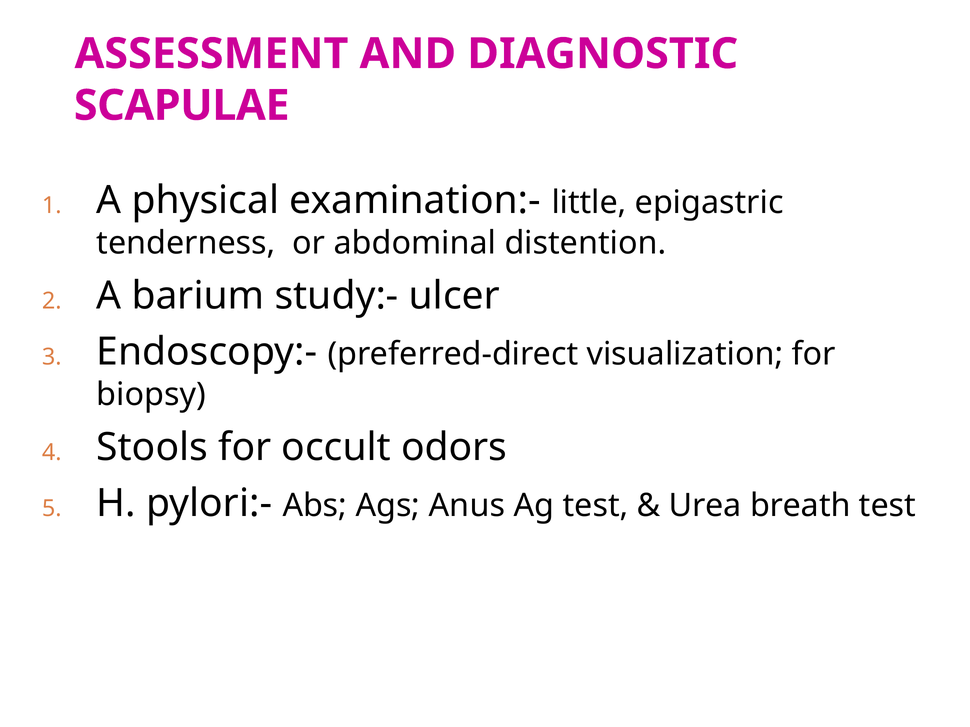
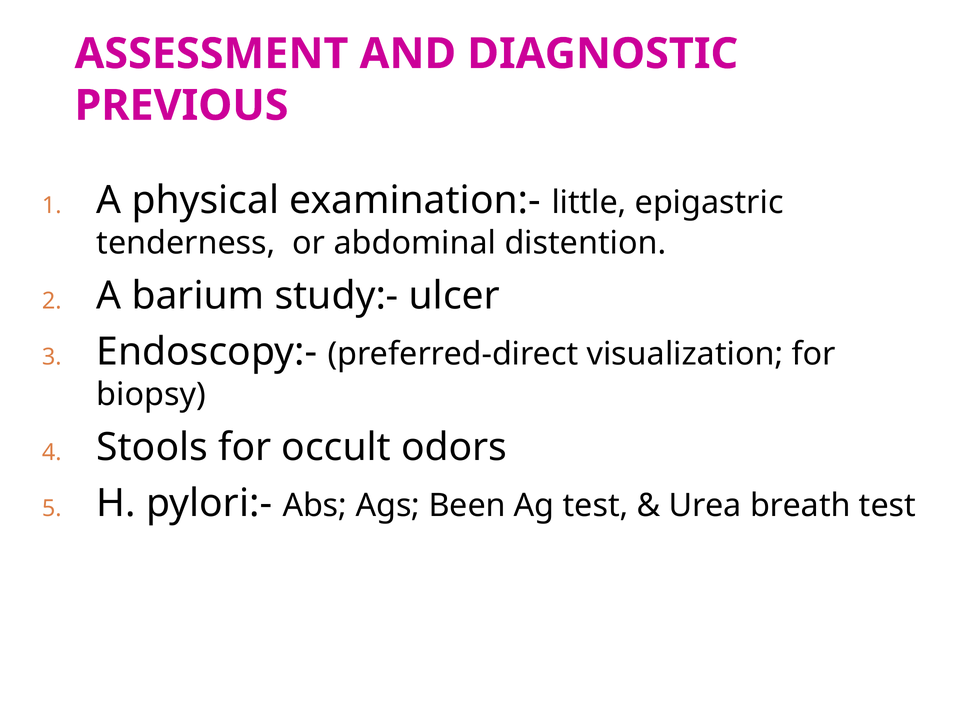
SCAPULAE: SCAPULAE -> PREVIOUS (182, 106)
Anus: Anus -> Been (467, 506)
